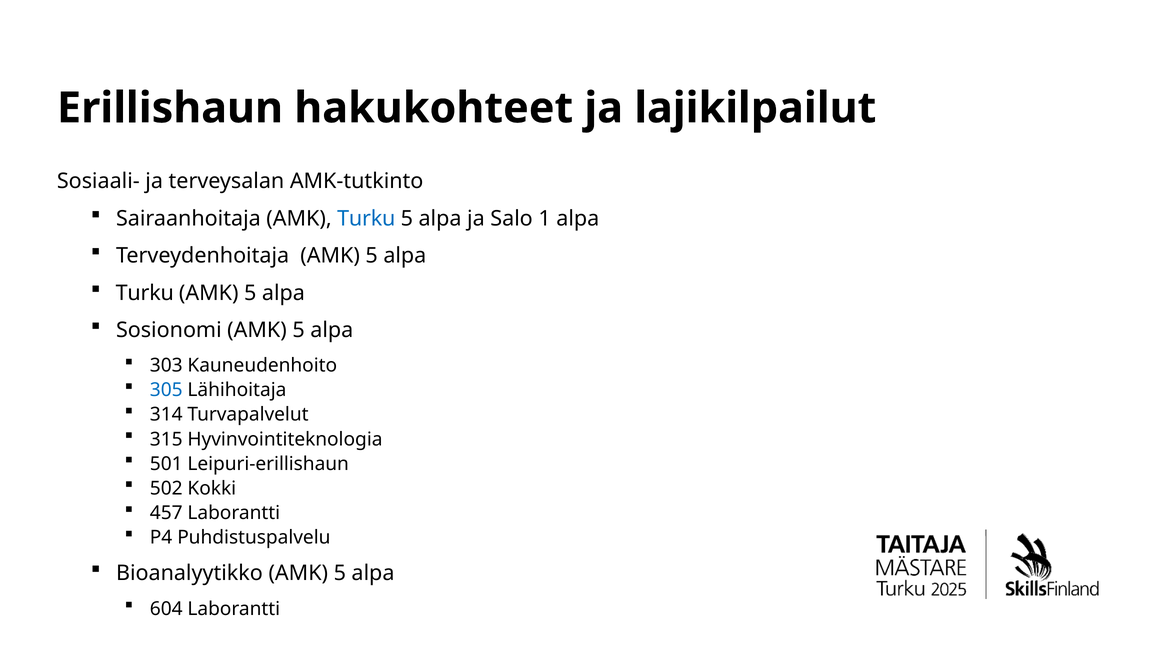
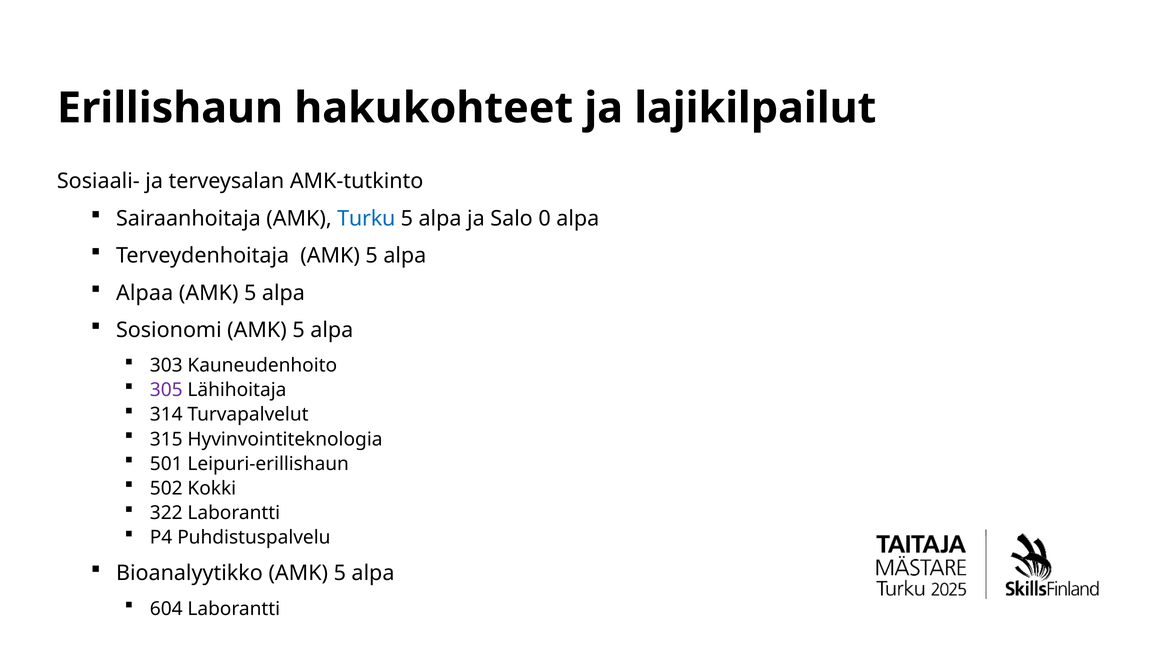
1: 1 -> 0 (545, 219)
Turku: Turku -> Alpaa (145, 293)
305 colour: blue -> purple (166, 390)
457: 457 -> 322 (166, 513)
